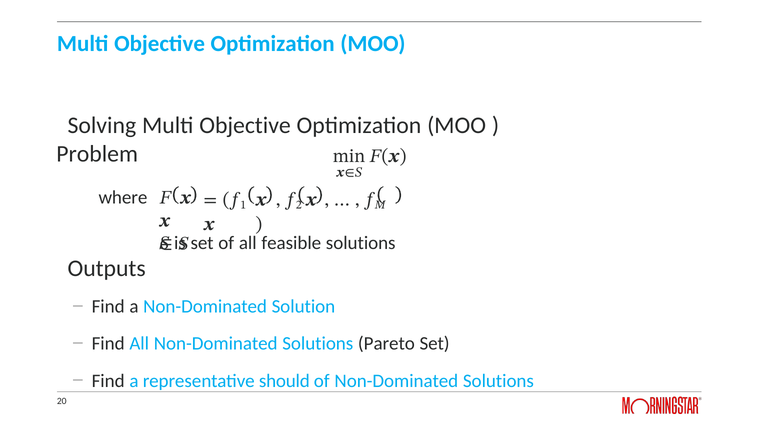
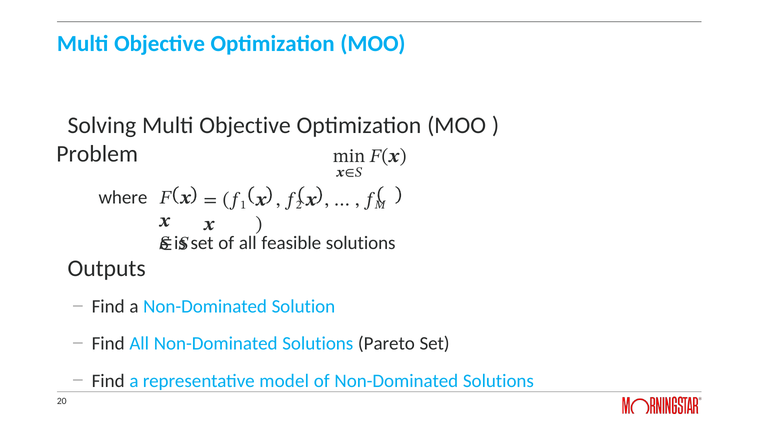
should: should -> model (284, 381)
